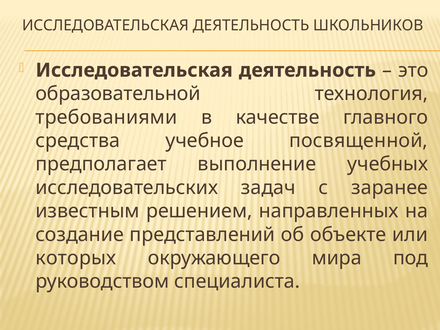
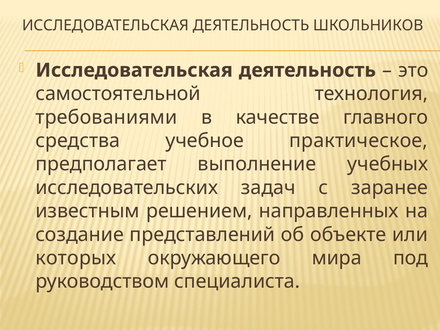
образовательной: образовательной -> самостоятельной (118, 94)
посвященной: посвященной -> практическое (359, 141)
